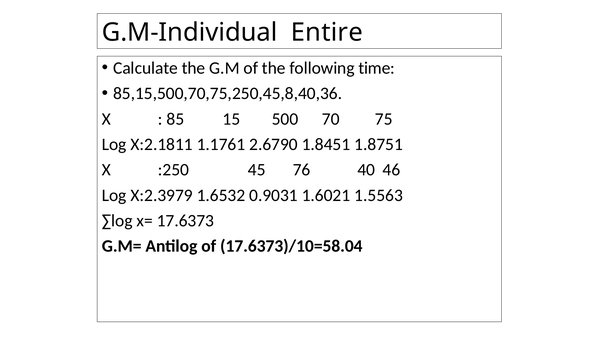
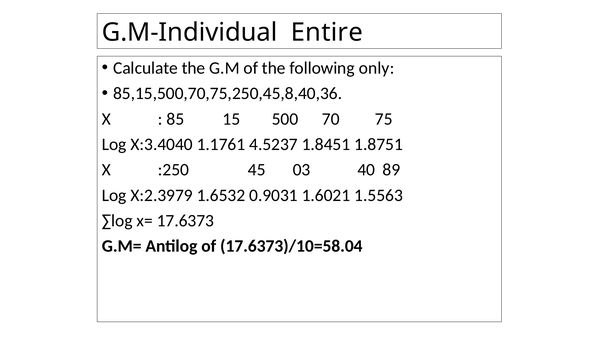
time: time -> only (377, 68)
X:2.1811: X:2.1811 -> X:3.4040 (162, 144)
2.6790: 2.6790 -> 4.5237 (274, 144)
76: 76 -> 03 (302, 170)
46: 46 -> 89 (391, 170)
